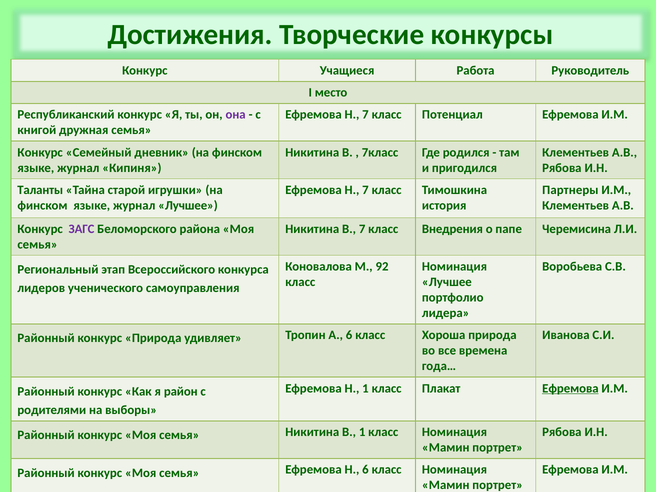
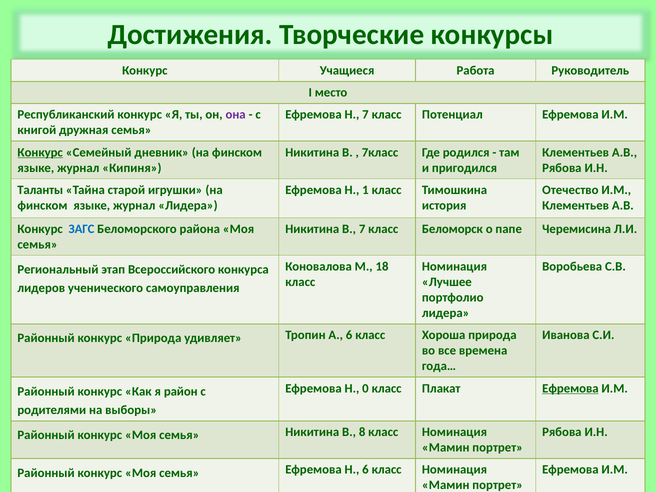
Конкурс underline: none -> present (40, 152)
7: 7 -> 1 (365, 190)
Партнеры: Партнеры -> Отечество (570, 190)
журнал Лучшее: Лучшее -> Лидера (188, 205)
ЗАГС colour: purple -> blue (82, 229)
Внедрения: Внедрения -> Беломорск (452, 229)
92: 92 -> 18 (382, 266)
Н 1: 1 -> 0 (365, 388)
В 1: 1 -> 8 (362, 432)
